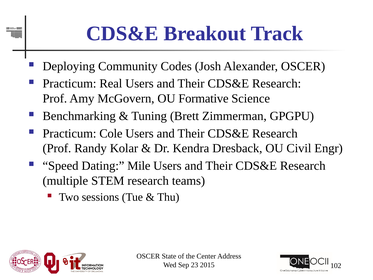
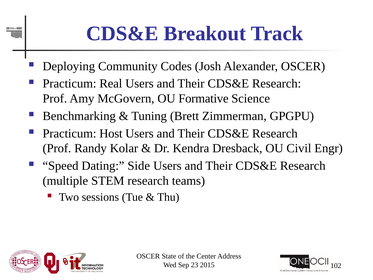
Cole: Cole -> Host (111, 133)
Mile: Mile -> Side (139, 166)
